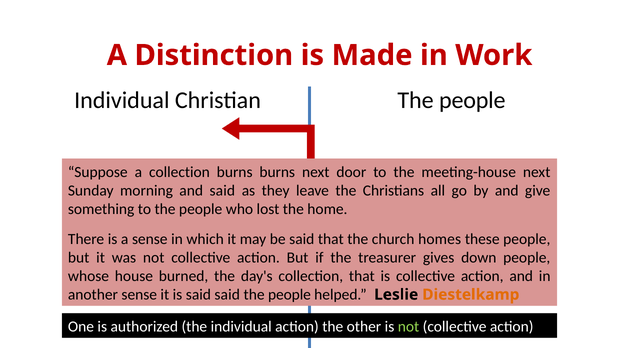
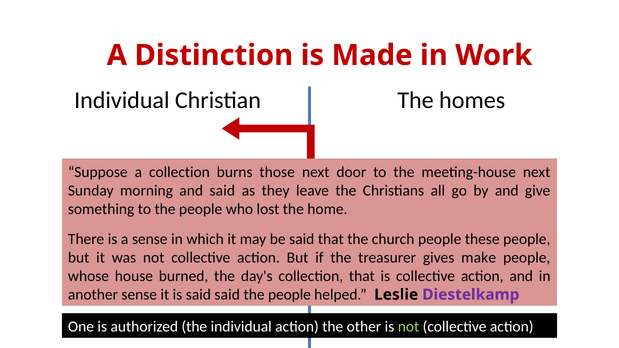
people: people -> homes (472, 100)
burns burns: burns -> those (277, 172)
church homes: homes -> people (440, 239)
down: down -> make (479, 258)
Diestelkamp colour: orange -> purple (471, 295)
